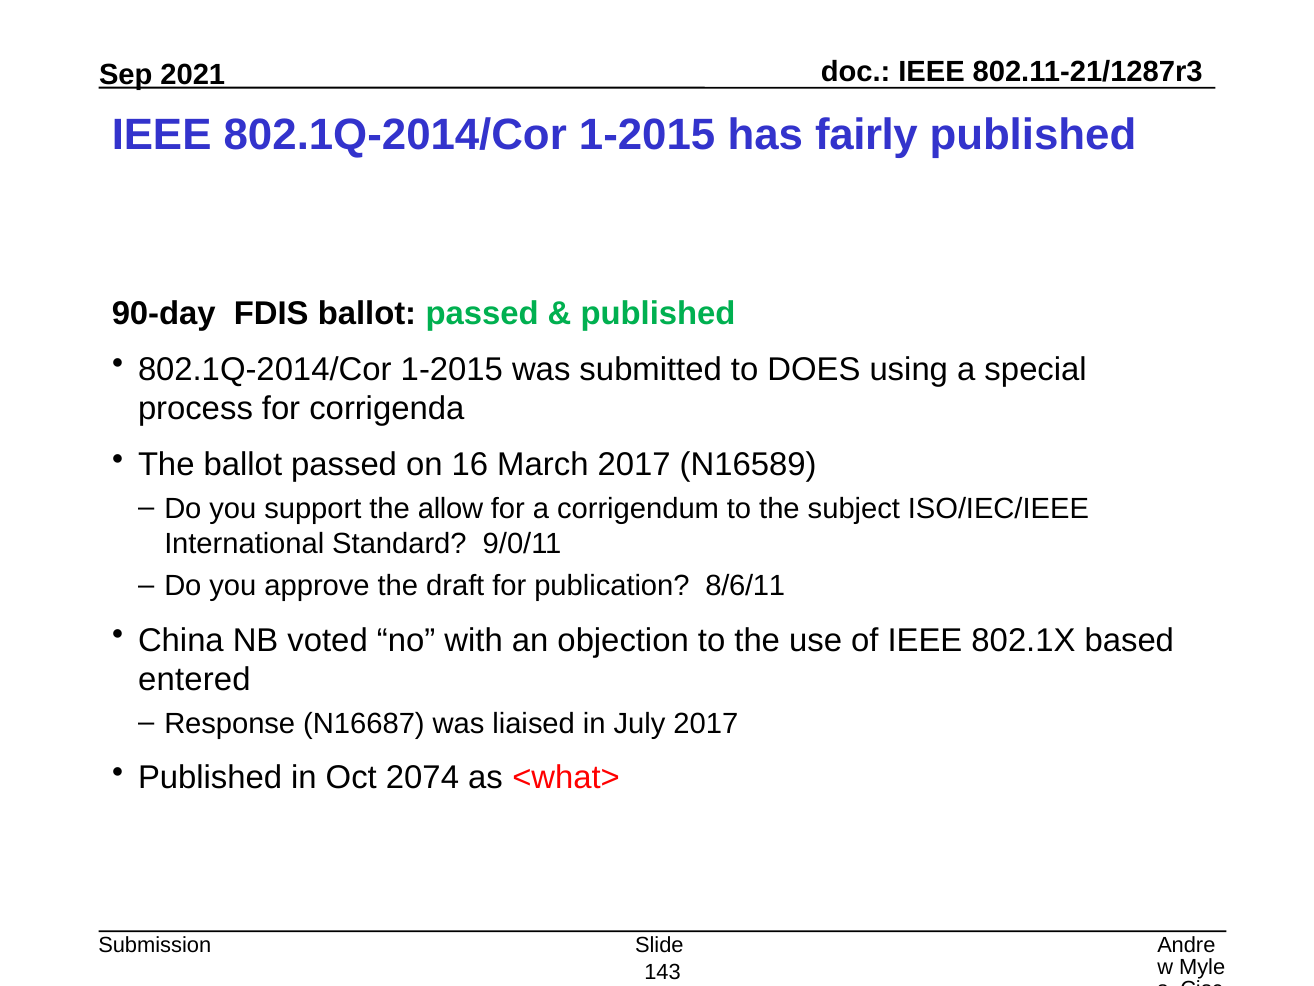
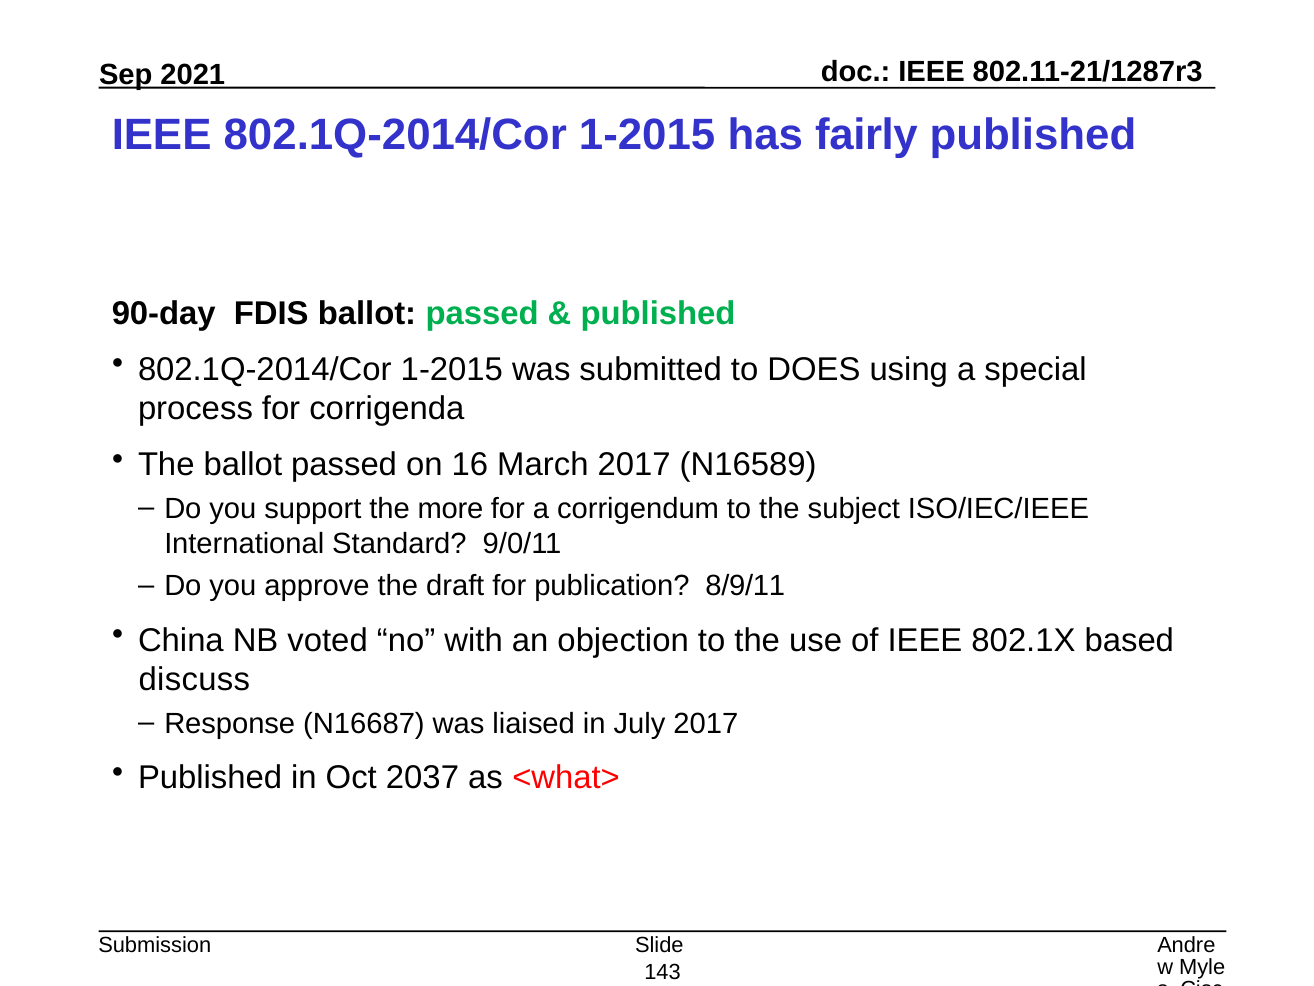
allow: allow -> more (450, 509)
8/6/11: 8/6/11 -> 8/9/11 (745, 586)
entered: entered -> discuss (194, 679)
2074: 2074 -> 2037 (422, 778)
